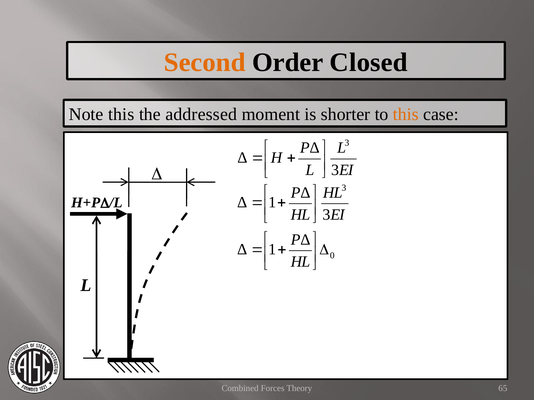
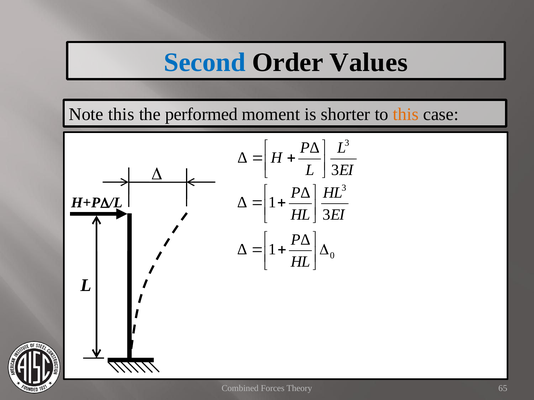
Second colour: orange -> blue (205, 63)
Closed: Closed -> Values (369, 63)
addressed: addressed -> performed (201, 115)
